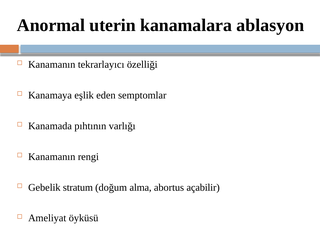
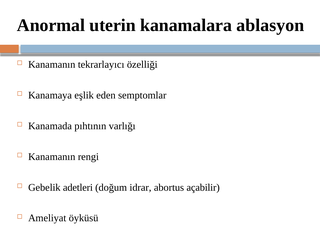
stratum: stratum -> adetleri (78, 187)
alma: alma -> idrar (140, 187)
